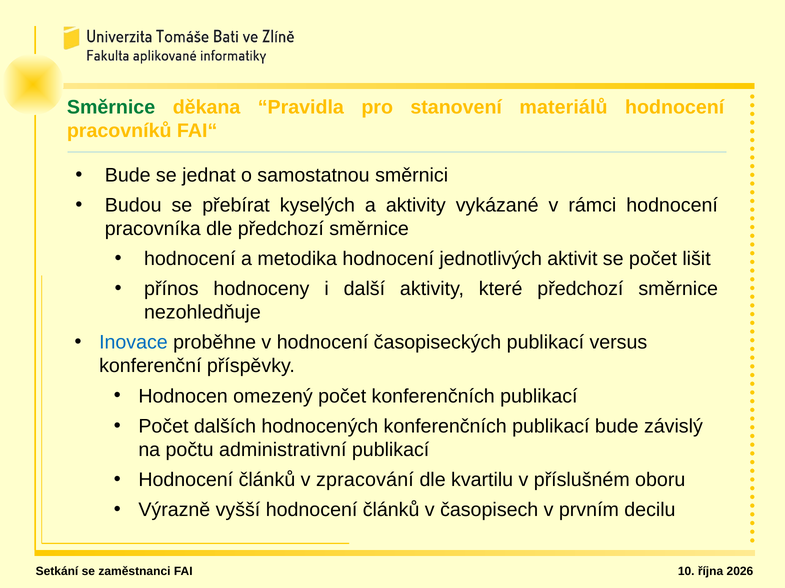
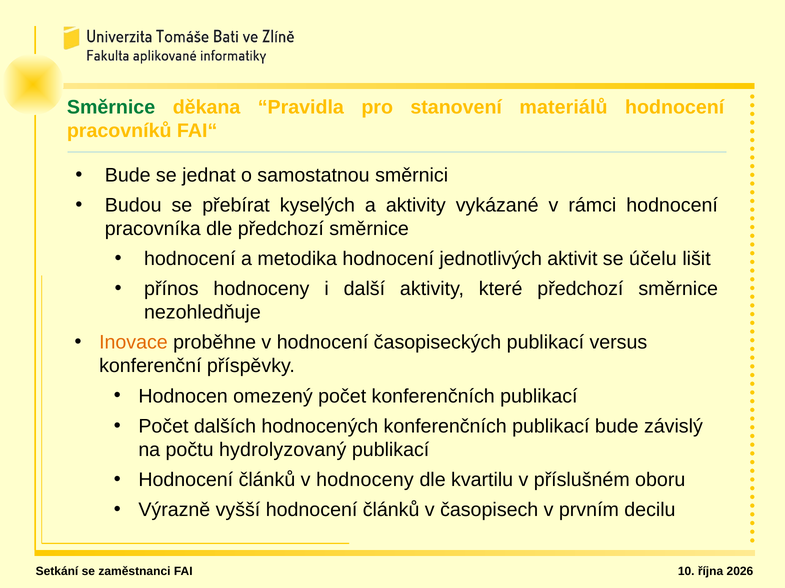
se počet: počet -> účelu (653, 259)
Inovace colour: blue -> orange (133, 343)
administrativní: administrativní -> hydrolyzovaný (283, 450)
v zpracování: zpracování -> hodnoceny (365, 480)
